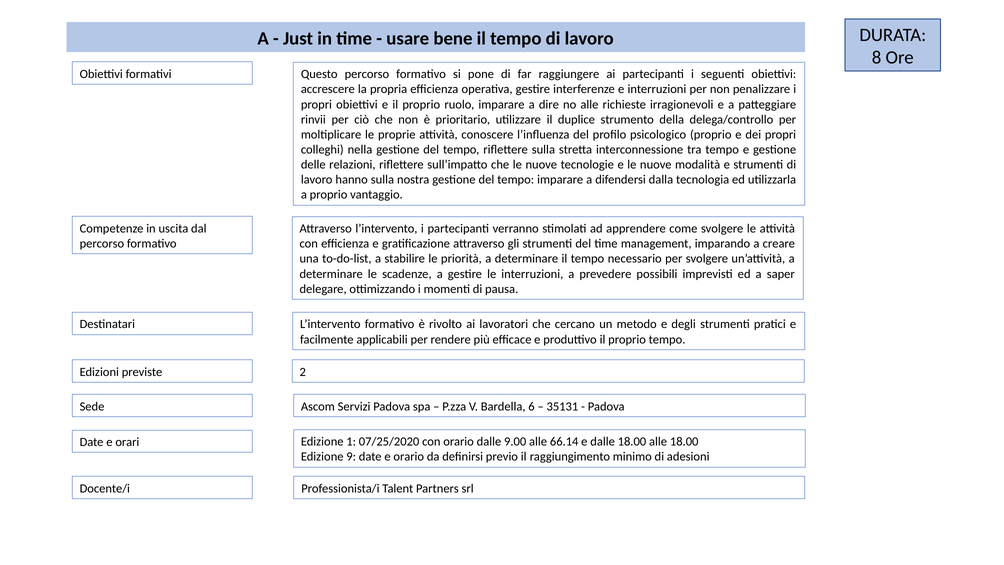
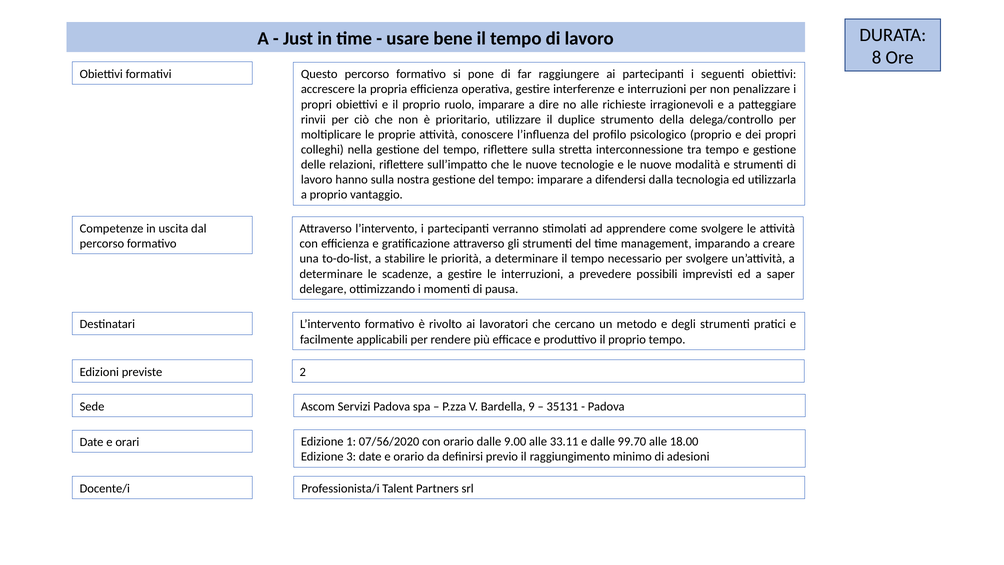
6: 6 -> 9 (531, 406)
07/25/2020: 07/25/2020 -> 07/56/2020 (389, 442)
66.14: 66.14 -> 33.11 (564, 442)
dalle 18.00: 18.00 -> 99.70 (632, 442)
9: 9 -> 3 (351, 457)
